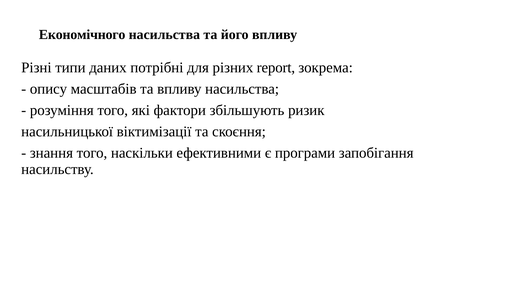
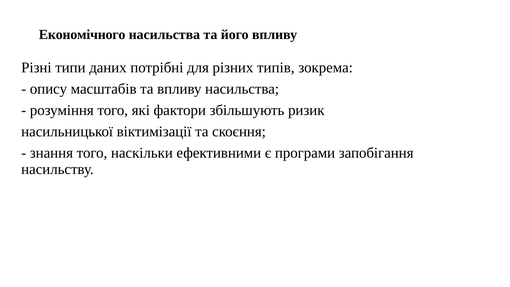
report: report -> типів (276, 67)
